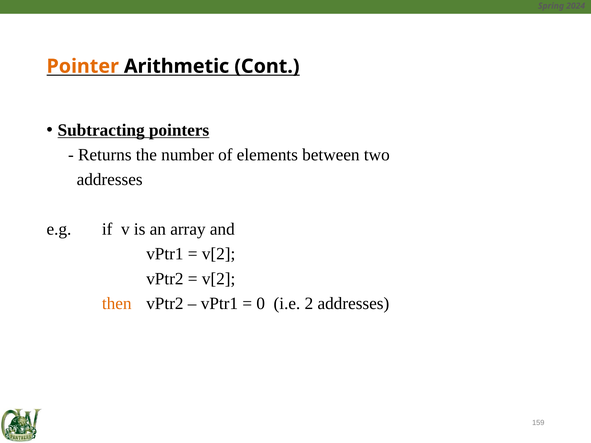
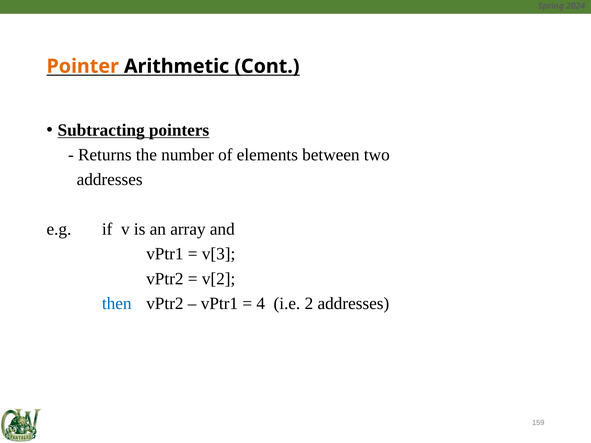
v[2: v[2 -> v[3 (219, 254)
then colour: orange -> blue (117, 304)
0: 0 -> 4 (261, 304)
